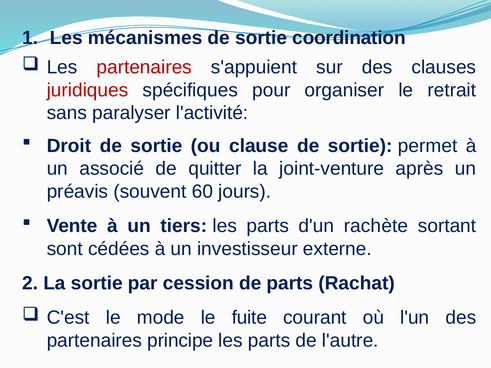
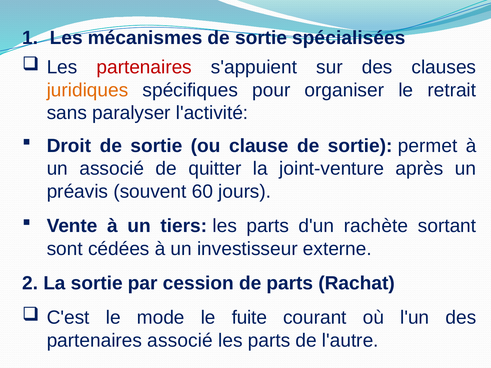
coordination: coordination -> spécialisées (349, 38)
juridiques colour: red -> orange (88, 90)
partenaires principe: principe -> associé (180, 341)
